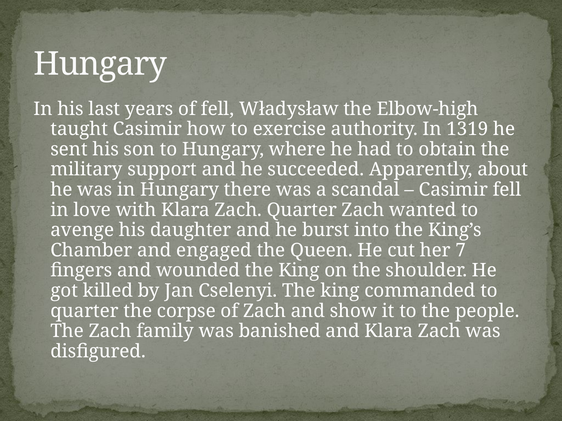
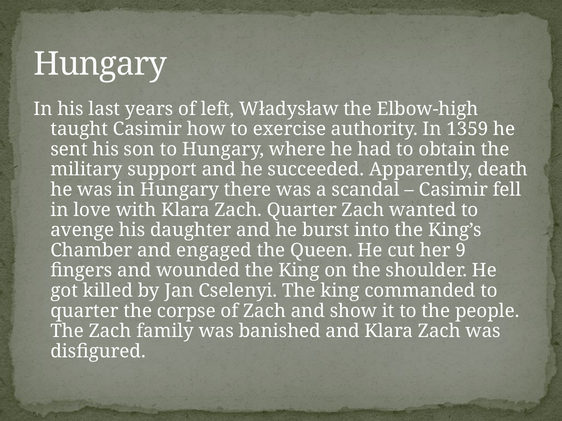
of fell: fell -> left (218, 109)
1319: 1319 -> 1359 (467, 129)
about: about -> death (503, 170)
7: 7 -> 9 (461, 251)
